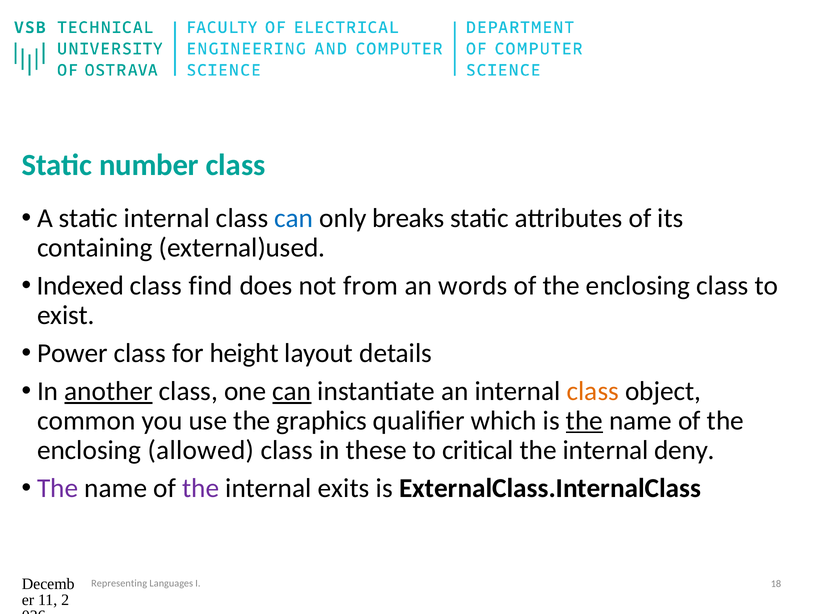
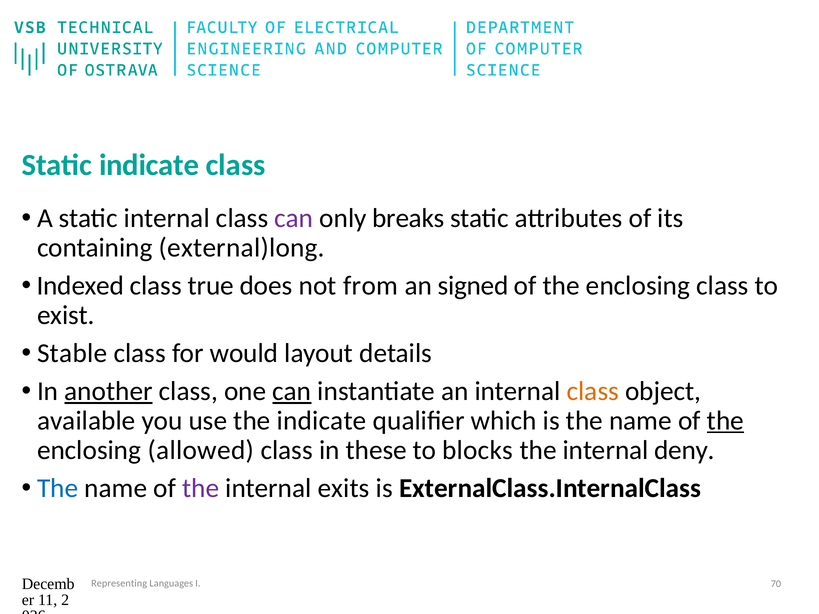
Static number: number -> indicate (149, 165)
can colour: blue -> purple (294, 218)
external)used: external)used -> external)long (242, 248)
find: find -> true (211, 286)
words: words -> signed (473, 286)
Power: Power -> Stable (72, 353)
height: height -> would (244, 353)
common: common -> available (86, 421)
the graphics: graphics -> indicate (322, 421)
the underline: present -> none (584, 421)
the underline: none -> present (726, 421)
critical: critical -> blocks (478, 450)
The colour: purple -> blue (58, 488)
18: 18 -> 70 (776, 584)
